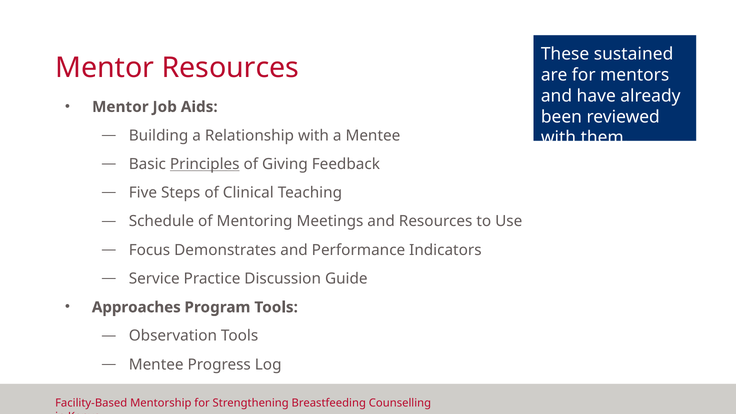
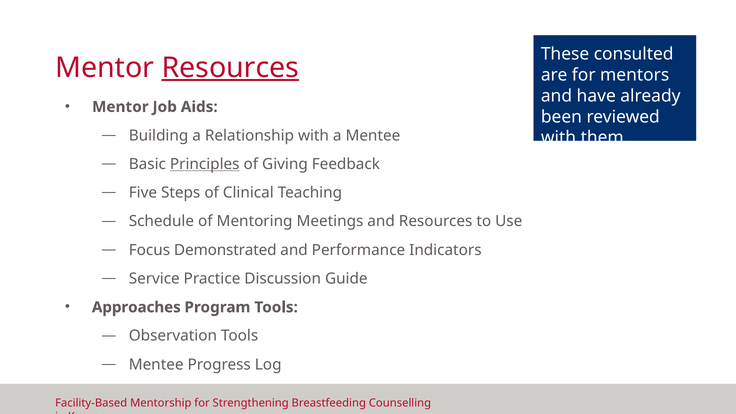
sustained: sustained -> consulted (634, 54)
Resources underline: none -> present (230, 68)
Demonstrates: Demonstrates -> Demonstrated (225, 250)
